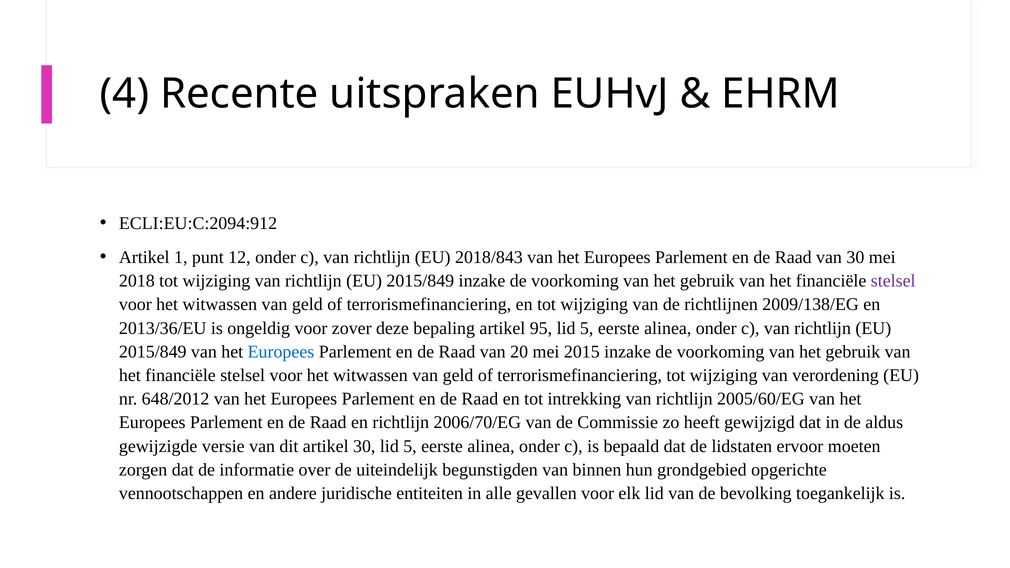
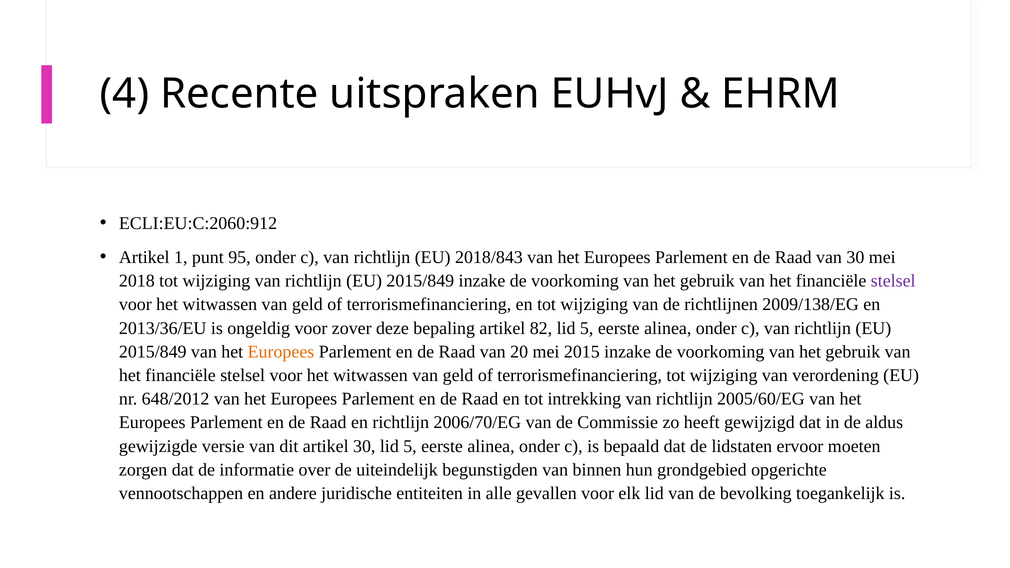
ECLI:EU:C:2094:912: ECLI:EU:C:2094:912 -> ECLI:EU:C:2060:912 (198, 223)
12: 12 -> 95 (239, 257)
95: 95 -> 82 (541, 328)
Europees colour: blue -> orange (281, 352)
